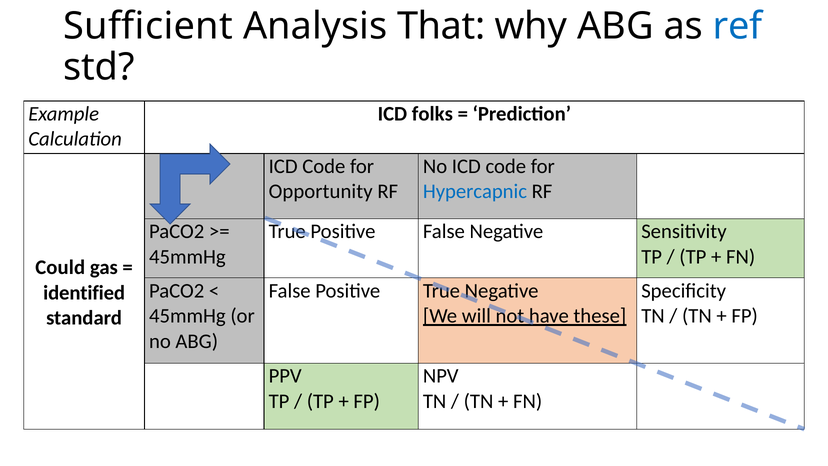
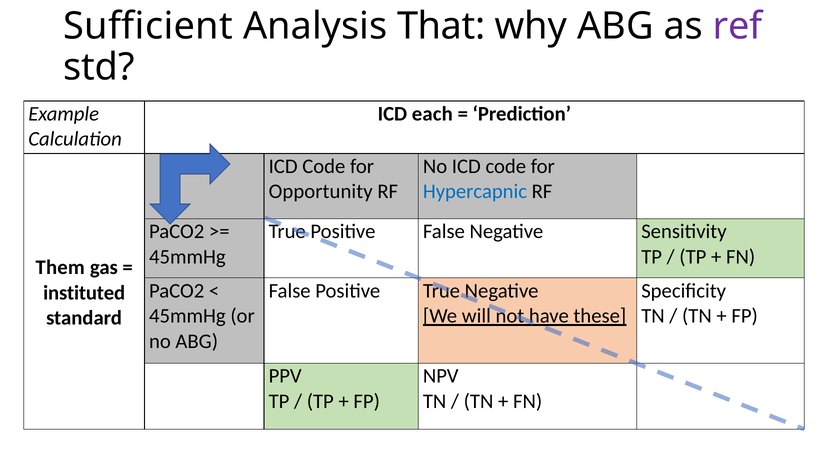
ref colour: blue -> purple (738, 26)
folks: folks -> each (432, 114)
Could: Could -> Them (60, 267)
identified: identified -> instituted (84, 293)
